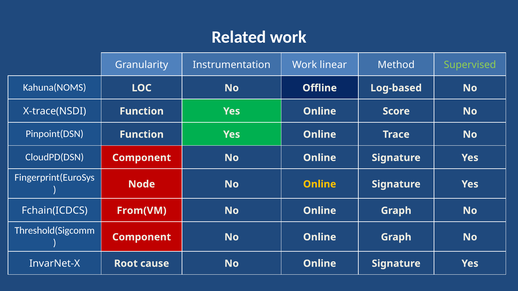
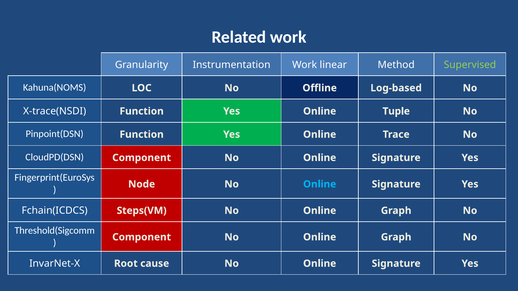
Score: Score -> Tuple (396, 111)
Online colour: yellow -> light blue (320, 184)
From(VM: From(VM -> Steps(VM (142, 211)
